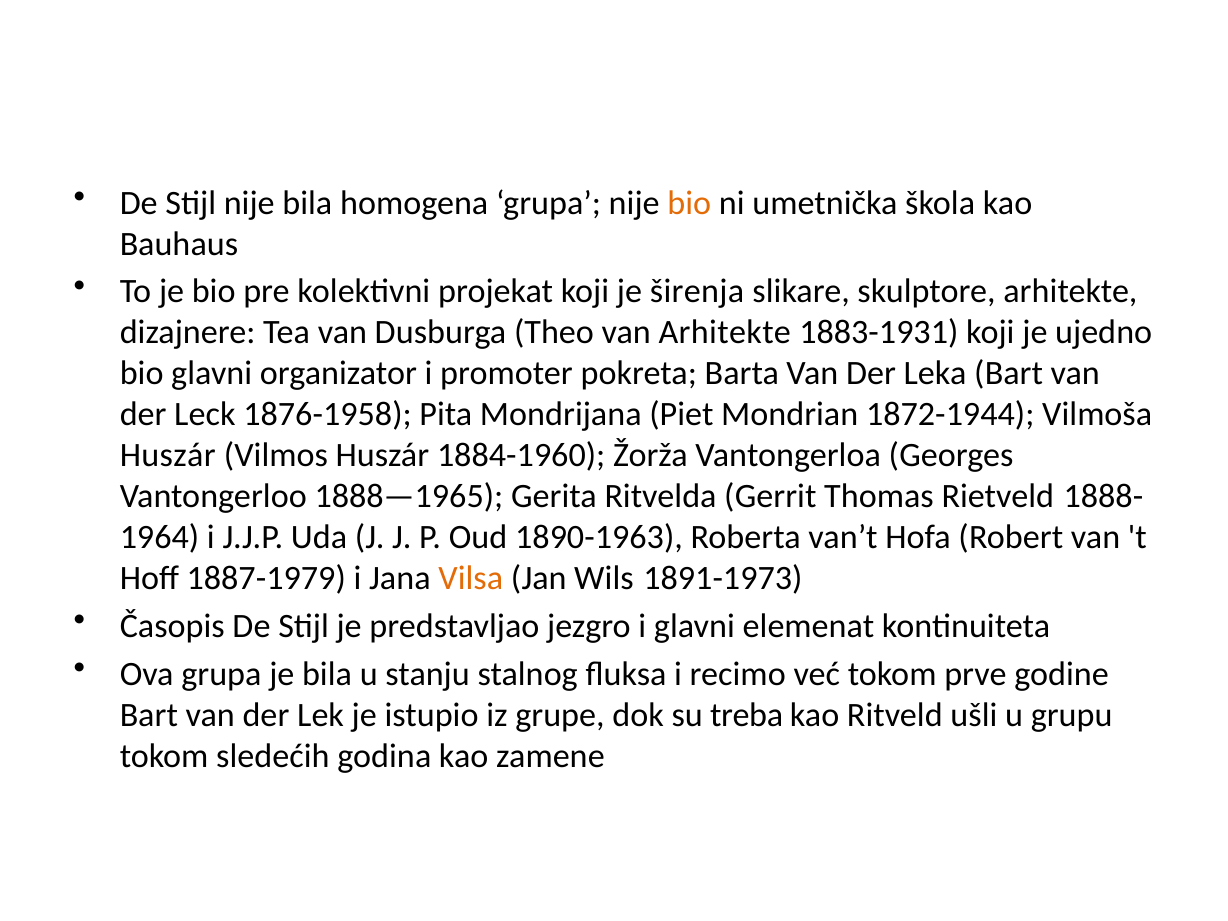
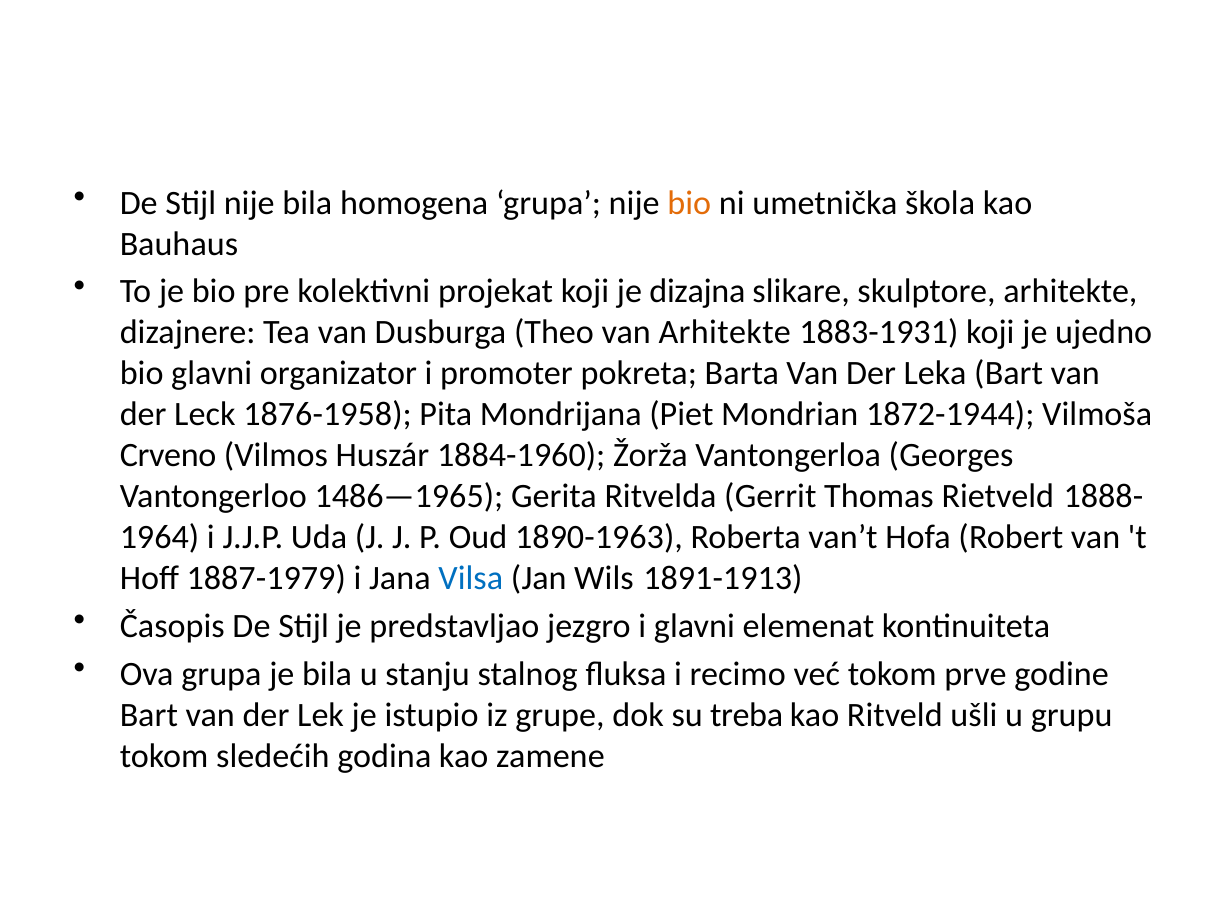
širenja: širenja -> dizajna (697, 292)
Huszár: Huszár -> Crveno (168, 455)
1888—1965: 1888—1965 -> 1486—1965 (409, 496)
Vilsa colour: orange -> blue (471, 578)
1891-1973: 1891-1973 -> 1891-1913 (723, 578)
